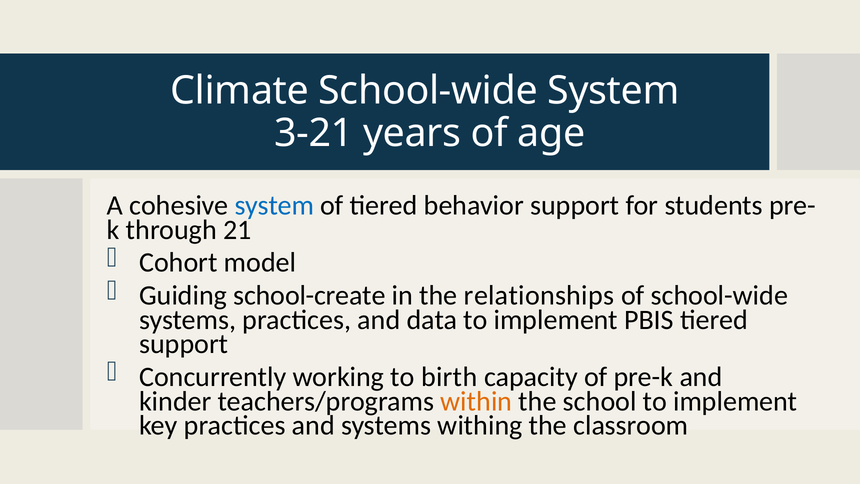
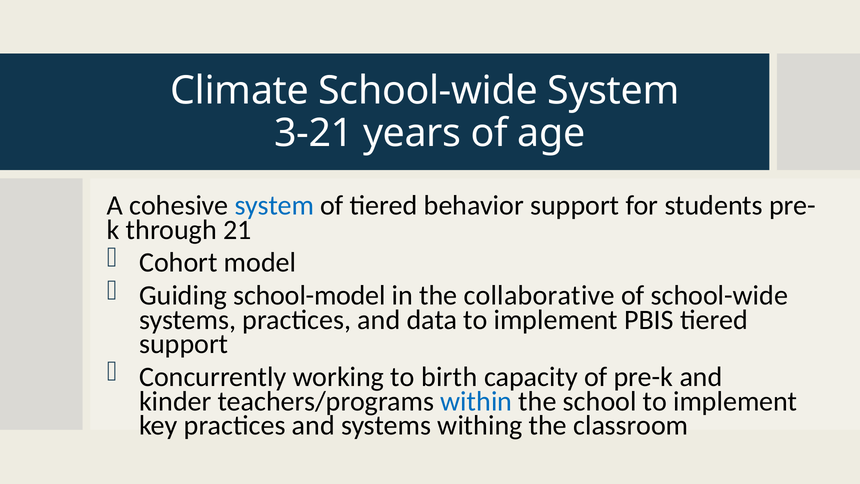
school-create: school-create -> school-model (310, 295)
relationships: relationships -> collaborative (539, 295)
within colour: orange -> blue (476, 401)
